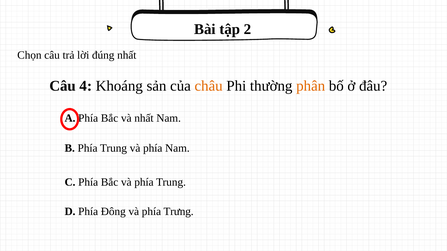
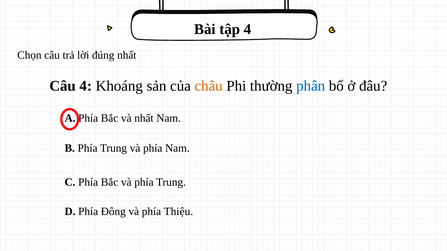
tập 2: 2 -> 4 (248, 29)
phân colour: orange -> blue (311, 86)
Trưng: Trưng -> Thiệu (178, 212)
